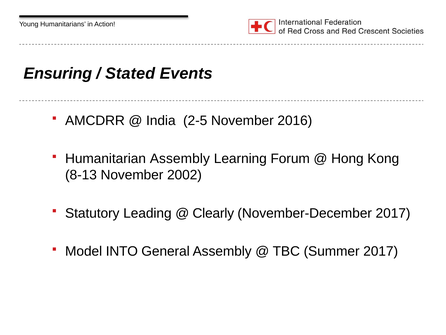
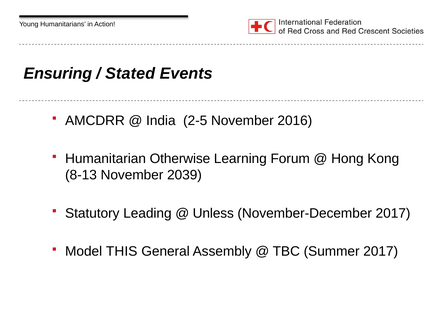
Humanitarian Assembly: Assembly -> Otherwise (180, 158)
2002: 2002 -> 2039 (184, 175)
Clearly: Clearly -> Unless (213, 213)
INTO: INTO -> THIS (122, 251)
